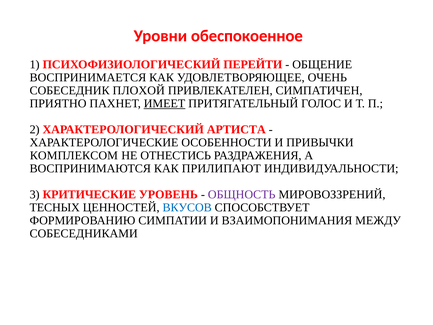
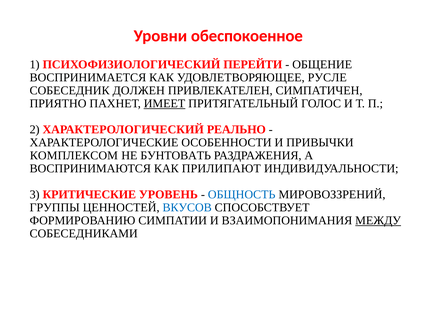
ОЧЕНЬ: ОЧЕНЬ -> РУСЛЕ (327, 77)
ПЛОХОЙ: ПЛОХОЙ -> ДОЛЖЕН (139, 90)
АРТИСТА: АРТИСТА -> РЕАЛЬНО (236, 129)
ОТНЕСТИСЬ: ОТНЕСТИСЬ -> БУНТОВАТЬ (176, 155)
ОБЩНОСТЬ colour: purple -> blue (242, 194)
ТЕСНЫХ: ТЕСНЫХ -> ГРУППЫ (55, 207)
МЕЖДУ underline: none -> present (378, 220)
